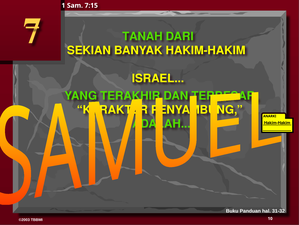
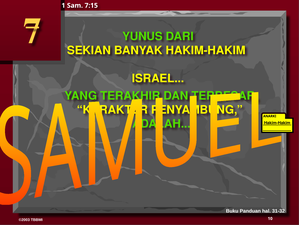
TANAH: TANAH -> YUNUS (142, 36)
